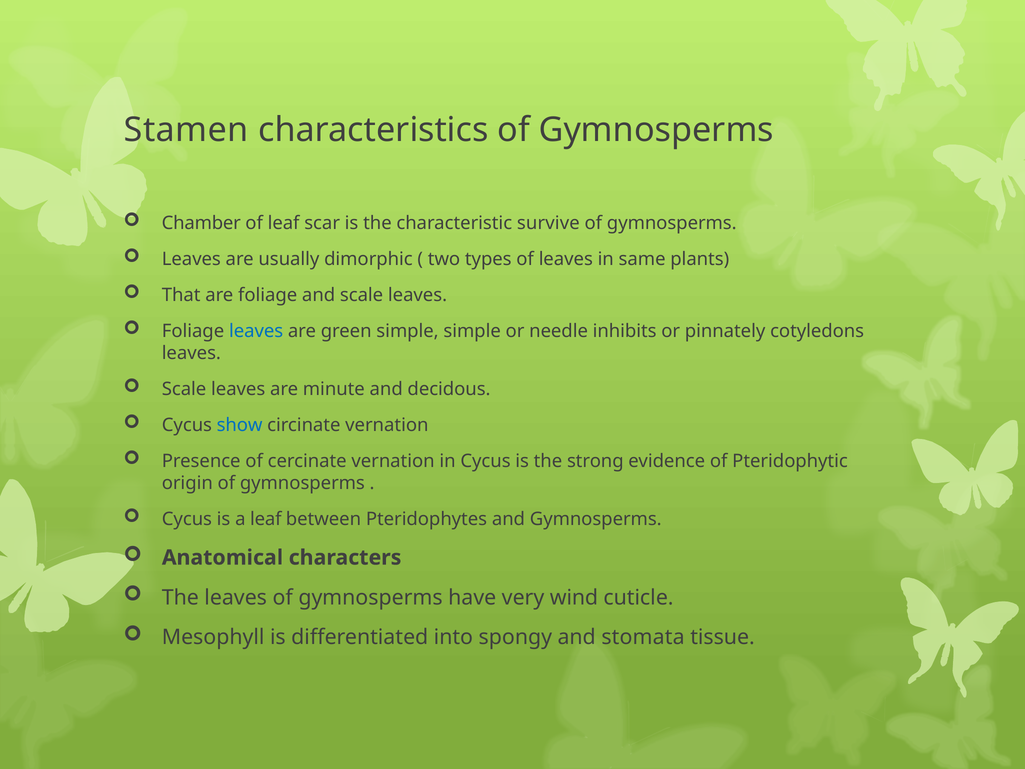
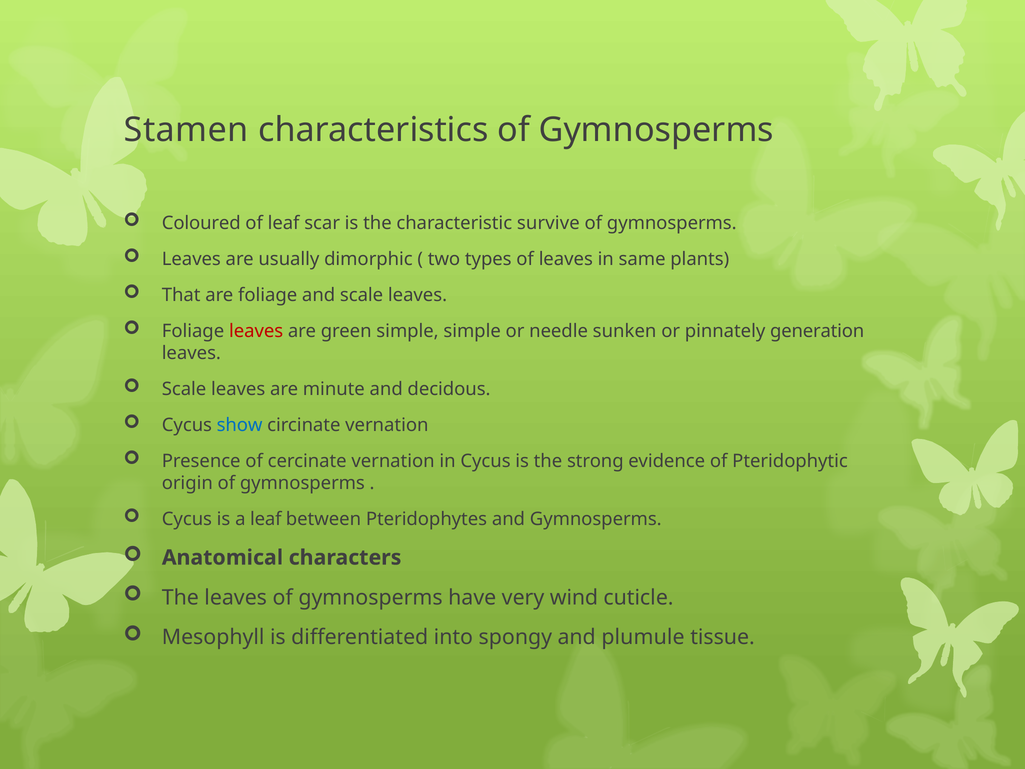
Chamber: Chamber -> Coloured (201, 223)
leaves colour: blue -> red (256, 331)
inhibits: inhibits -> sunken (625, 331)
cotyledons: cotyledons -> generation (817, 331)
stomata: stomata -> plumule (643, 637)
